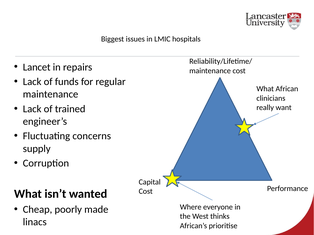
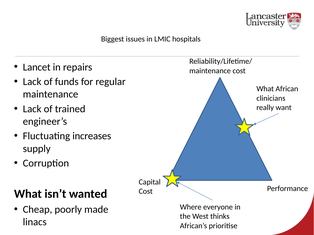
concerns: concerns -> increases (92, 136)
